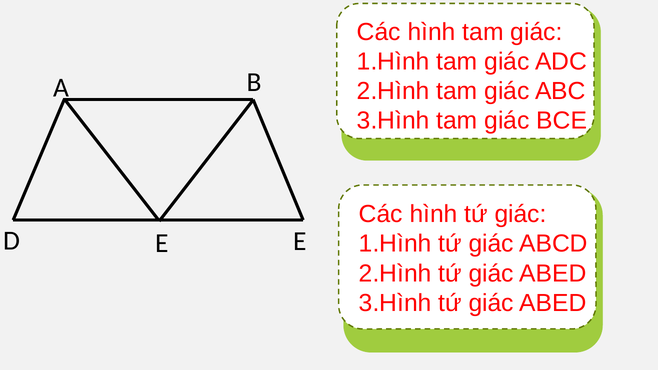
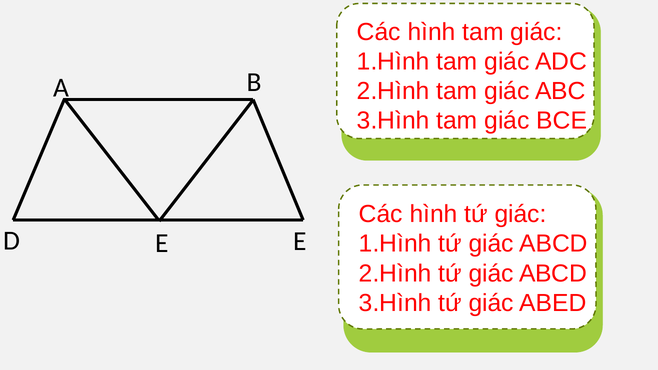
ABED: ABED -> ABCD (553, 273)
